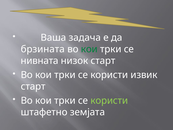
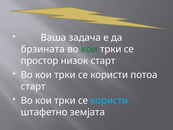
нивната: нивната -> простор (40, 61)
извик: извик -> потоа (144, 75)
користи colour: light green -> light blue (109, 100)
